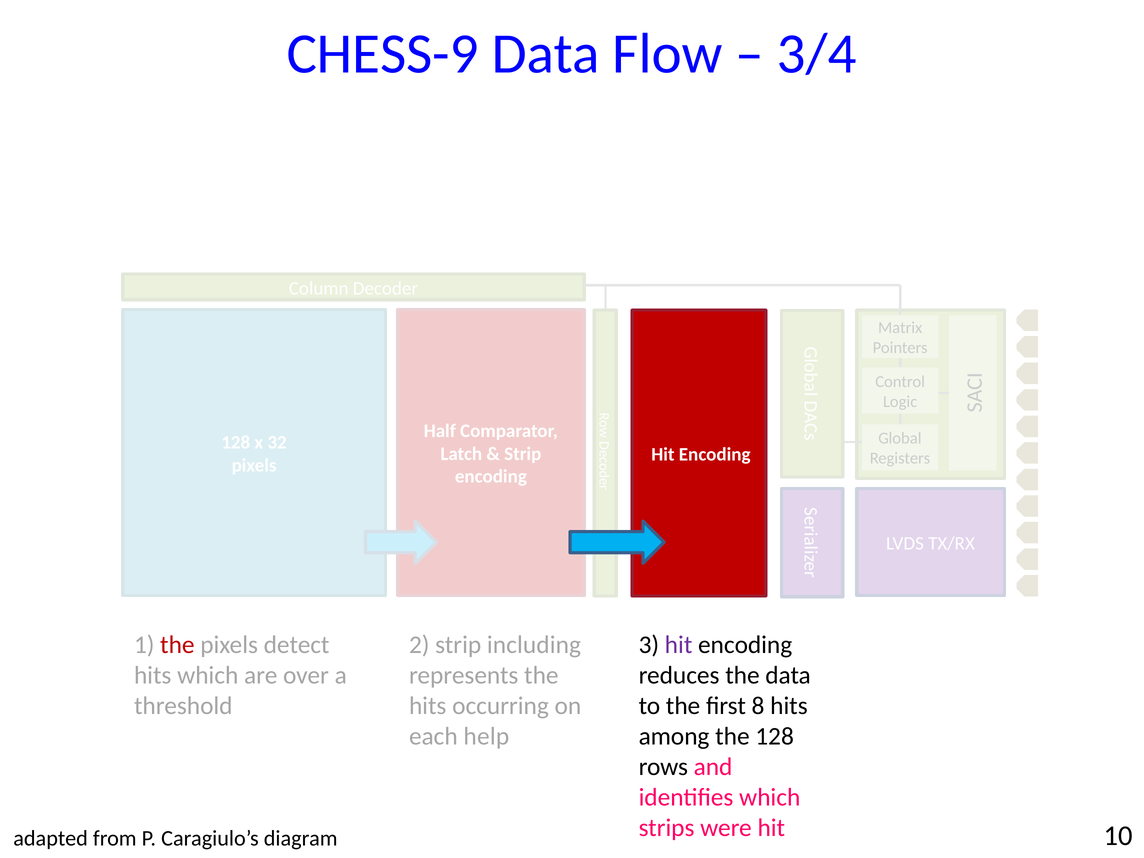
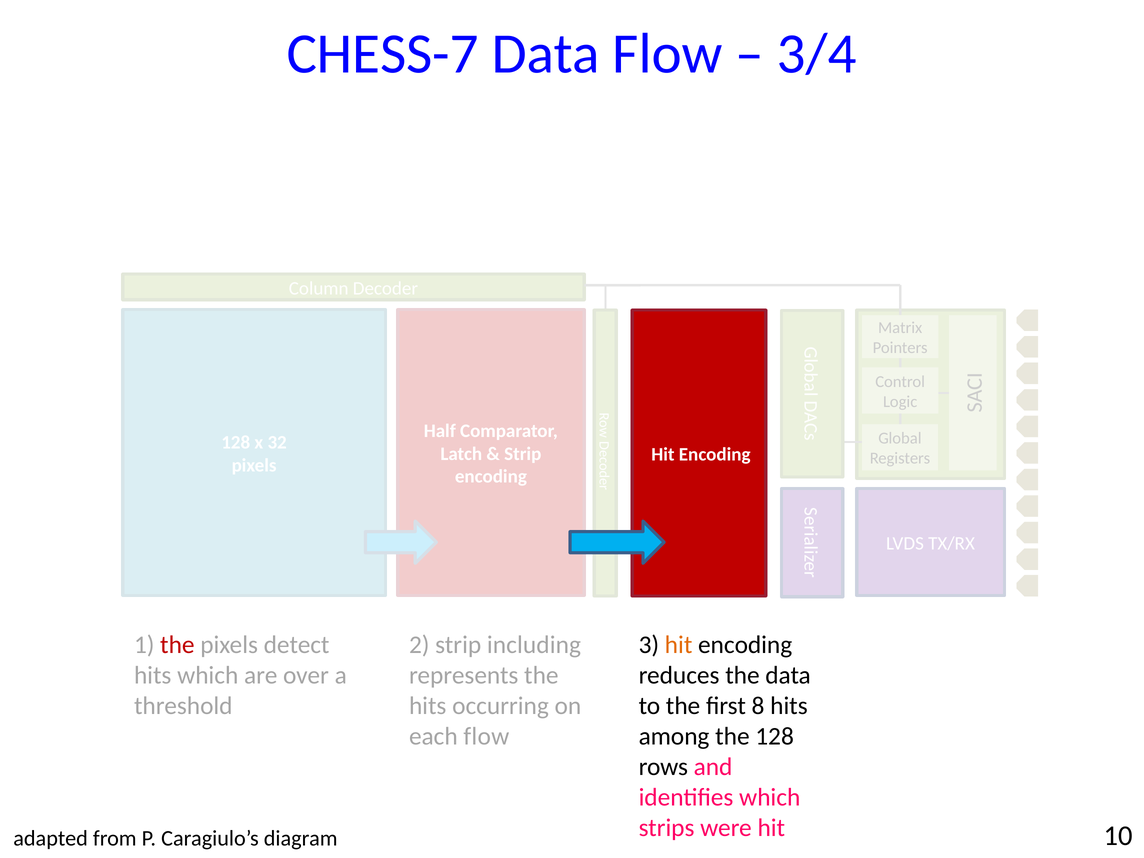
CHESS-9: CHESS-9 -> CHESS-7 (383, 54)
hit colour: purple -> orange (679, 645)
each help: help -> flow (486, 736)
